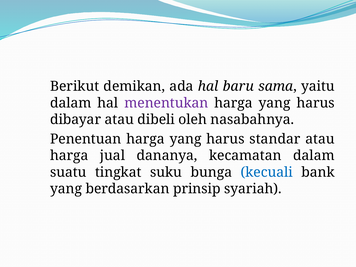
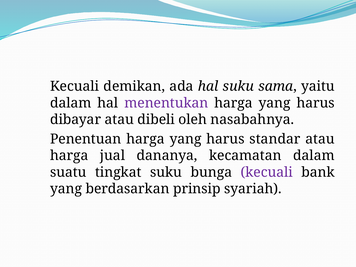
Berikut: Berikut -> Kecuali (75, 86)
hal baru: baru -> suku (238, 86)
kecuali colour: blue -> purple (267, 172)
